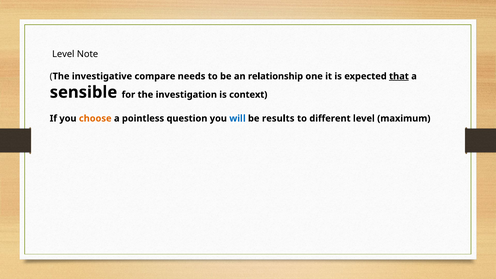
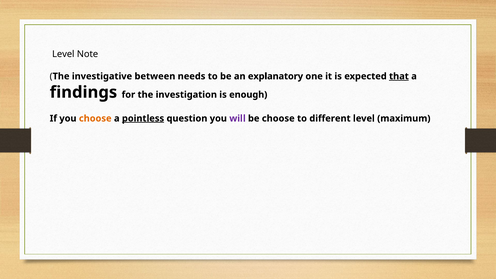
compare: compare -> between (155, 76)
relationship: relationship -> explanatory (275, 76)
sensible: sensible -> findings (83, 92)
context: context -> enough (248, 95)
pointless underline: none -> present (143, 118)
will colour: blue -> purple (237, 118)
be results: results -> choose (278, 118)
